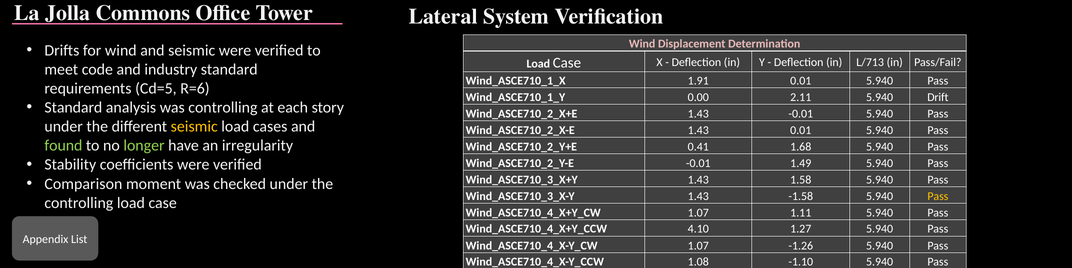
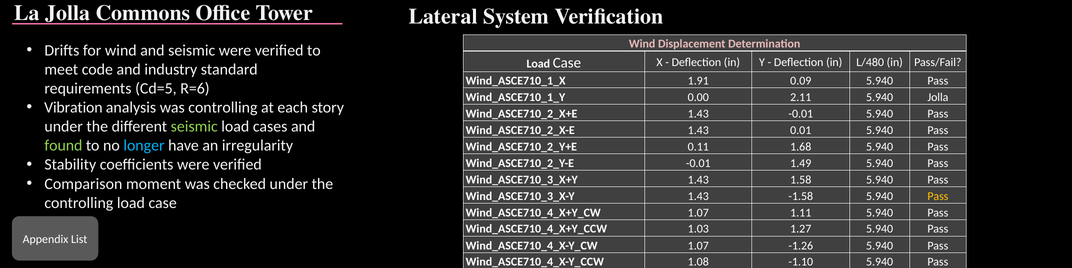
L/713: L/713 -> L/480 (870, 62)
1.91 0.01: 0.01 -> 0.09 (801, 81)
5.940 Drift: Drift -> Jolla (938, 97)
Standard: Standard -> Vibration (73, 108)
seismic colour: yellow -> light green (194, 127)
longer colour: light green -> light blue (144, 146)
0.41: 0.41 -> 0.11 (698, 147)
4.10: 4.10 -> 1.03 (698, 229)
